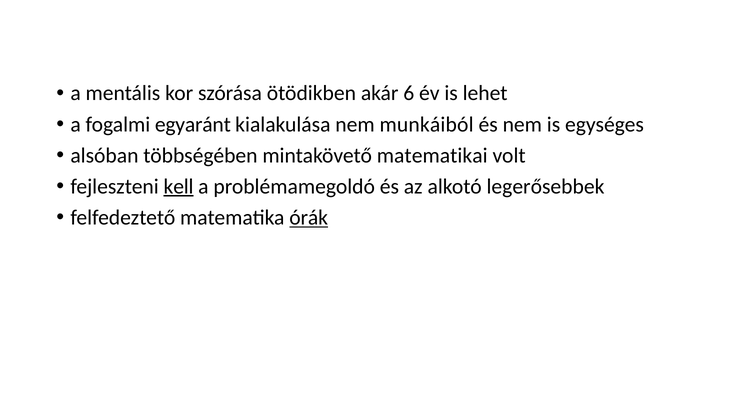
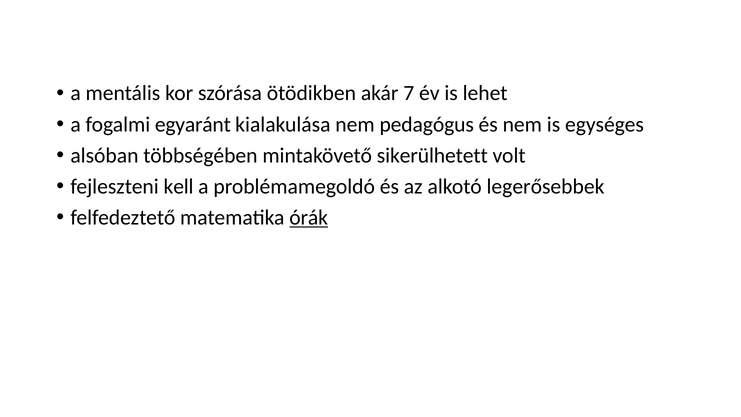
6: 6 -> 7 (409, 93)
munkáiból: munkáiból -> pedagógus (427, 124)
matematikai: matematikai -> sikerülhetett (432, 155)
kell underline: present -> none (179, 186)
